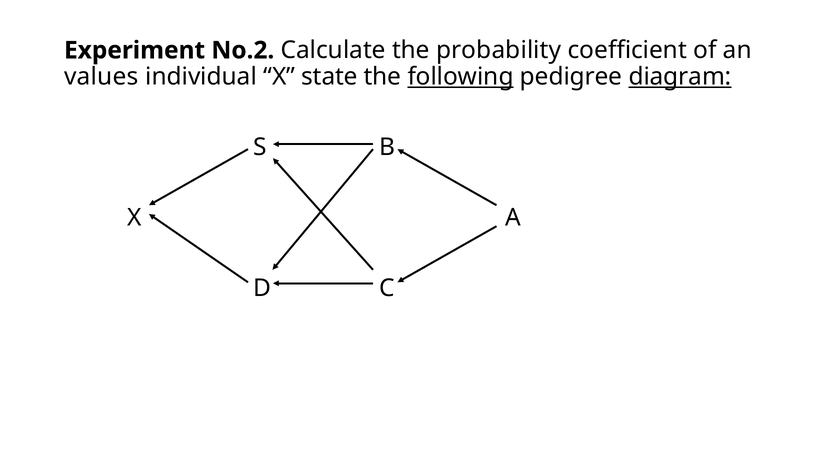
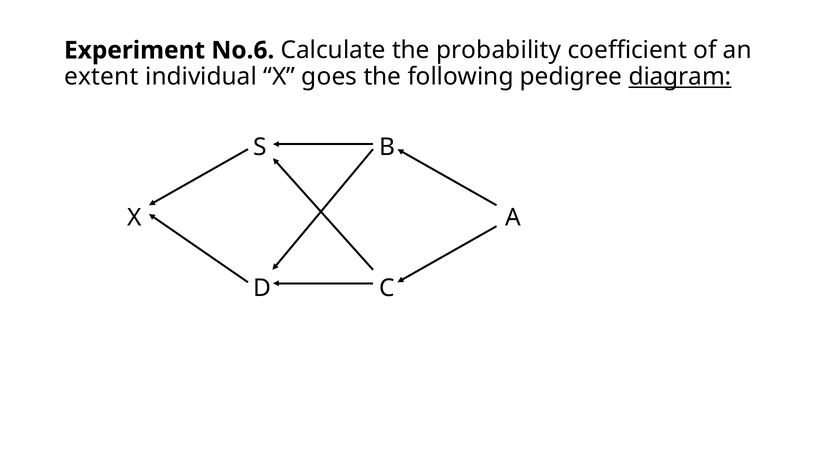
No.2: No.2 -> No.6 (243, 50)
values: values -> extent (101, 77)
state: state -> goes (329, 77)
following underline: present -> none (461, 77)
